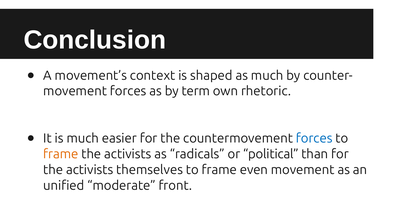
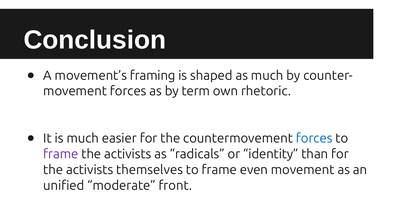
context: context -> framing (153, 75)
frame colour: orange -> purple (61, 154)
political: political -> identity (271, 154)
